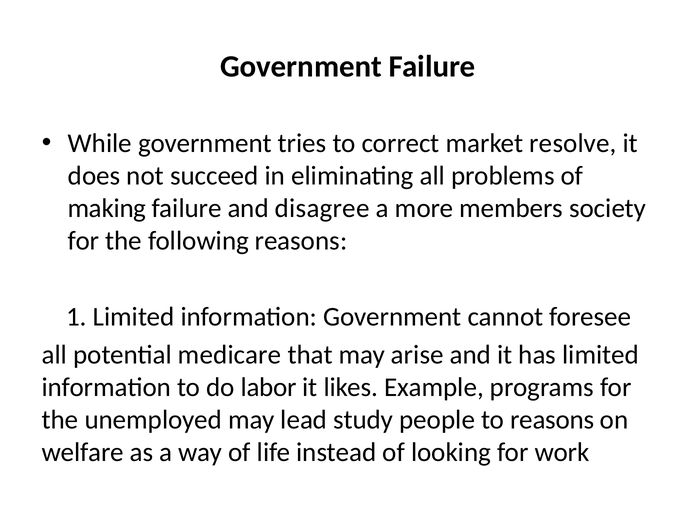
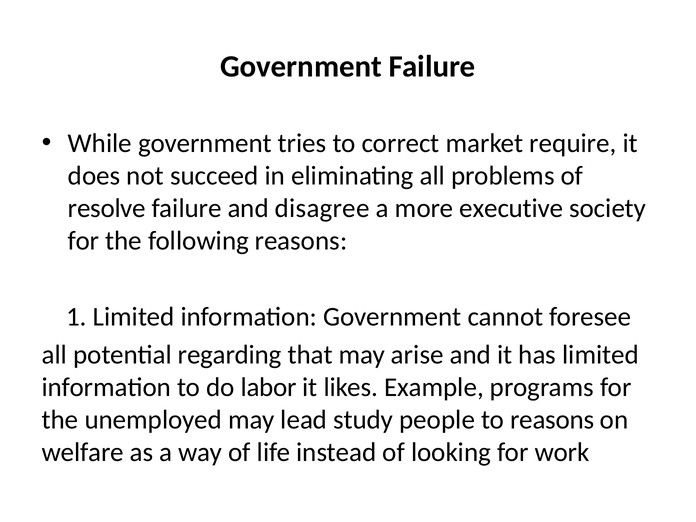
resolve: resolve -> require (573, 143)
making: making -> resolve (107, 208)
members: members -> executive (511, 208)
medicare: medicare -> regarding (230, 355)
